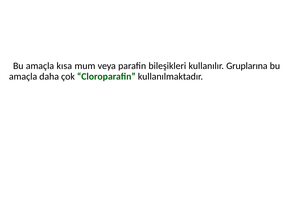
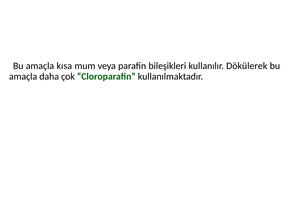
Gruplarına: Gruplarına -> Dökülerek (247, 66)
